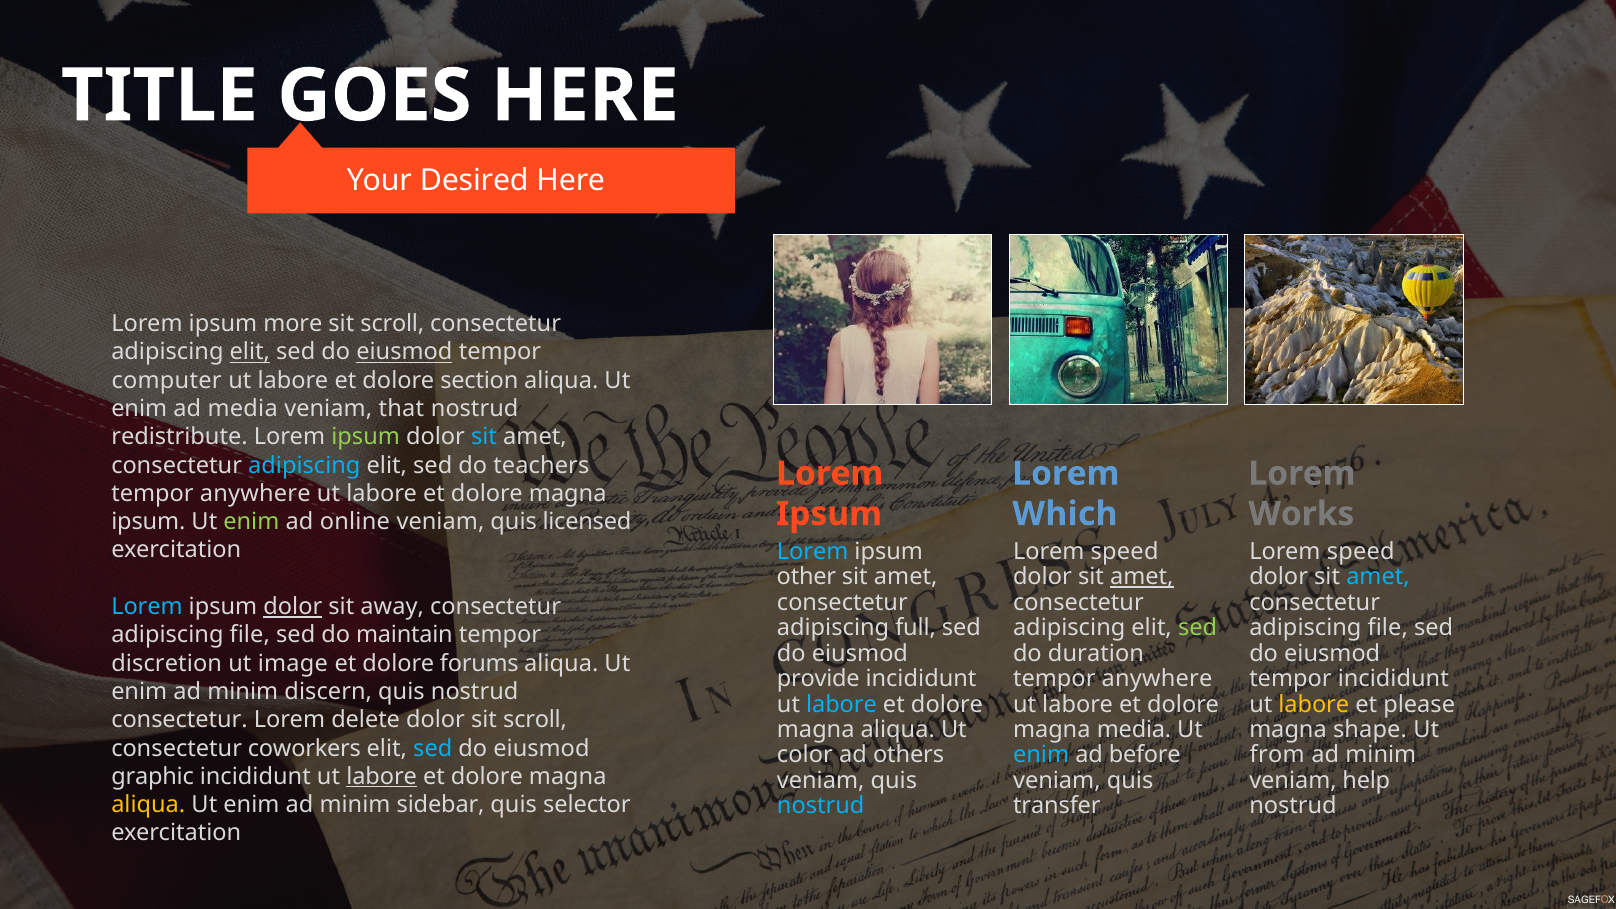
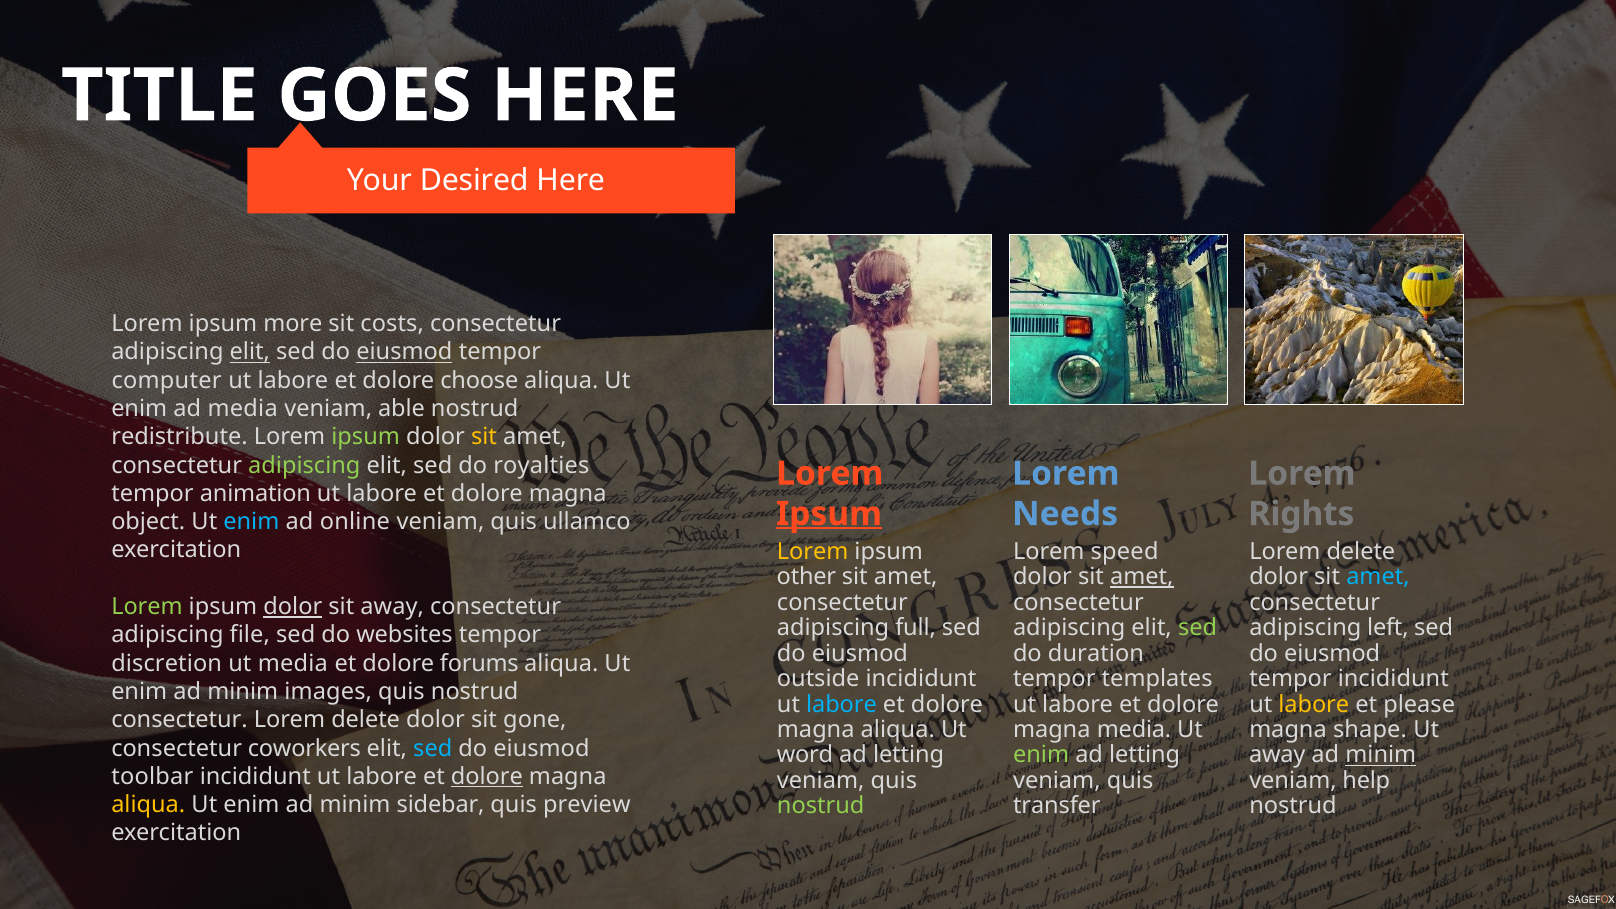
scroll: scroll -> costs (392, 324)
section: section -> choose (479, 380)
that: that -> able (401, 409)
sit colour: light blue -> yellow (484, 437)
adipiscing colour: light blue -> light green (304, 465)
teachers: teachers -> royalties (541, 465)
anywhere: anywhere -> animation (255, 494)
Ipsum underline: none -> present (829, 514)
Which: Which -> Needs (1065, 514)
Works: Works -> Rights (1301, 514)
ipsum: ipsum -> object (148, 522)
enim colour: light green -> light blue (251, 522)
licensed: licensed -> ullamco (587, 522)
Lorem colour: light blue -> yellow (813, 551)
speed: speed -> delete (1361, 551)
Lorem colour: light blue -> light green (147, 607)
file: file -> left (1388, 628)
maintain: maintain -> websites (404, 635)
ut image: image -> media (293, 663)
provide: provide -> outside (818, 679)
anywhere: anywhere -> templates (1157, 679)
discern: discern -> images (328, 692)
dolor sit scroll: scroll -> gone (535, 720)
color: color -> word (805, 755)
others: others -> letting (909, 755)
enim colour: light blue -> light green (1041, 755)
before: before -> letting (1145, 755)
from: from -> away (1277, 755)
minim underline: none -> present (1381, 755)
graphic: graphic -> toolbar (152, 777)
labore underline: present -> none (382, 777)
dolore underline: none -> present (487, 777)
selector: selector -> preview (587, 805)
nostrud colour: light blue -> light green (821, 806)
